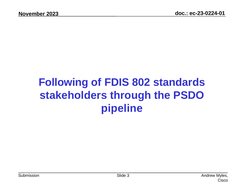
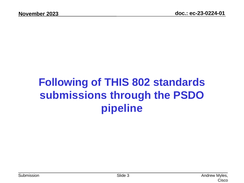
FDIS: FDIS -> THIS (117, 82)
stakeholders: stakeholders -> submissions (73, 95)
